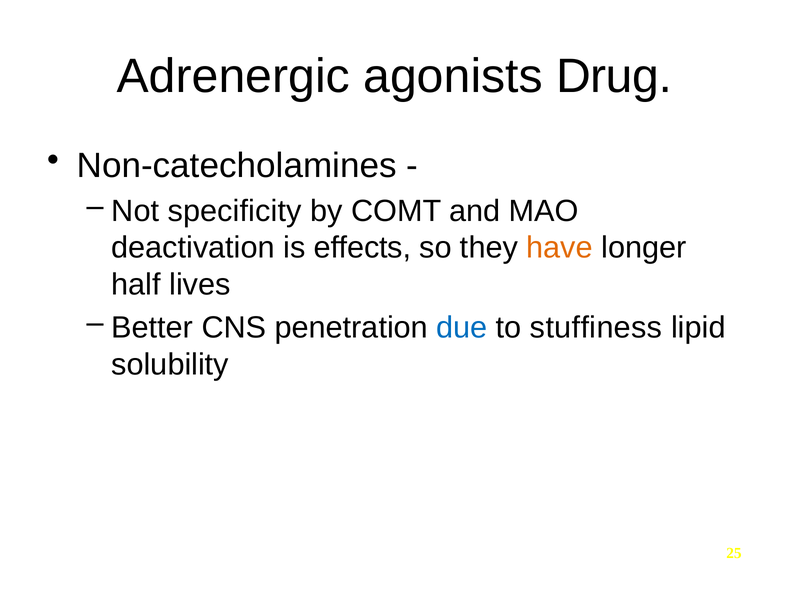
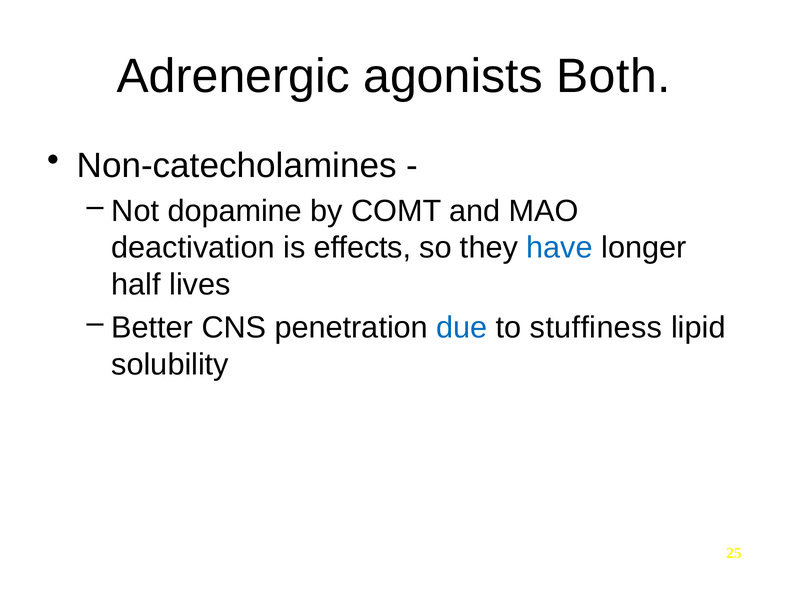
Drug: Drug -> Both (614, 76)
specificity: specificity -> dopamine (235, 211)
have colour: orange -> blue (560, 248)
